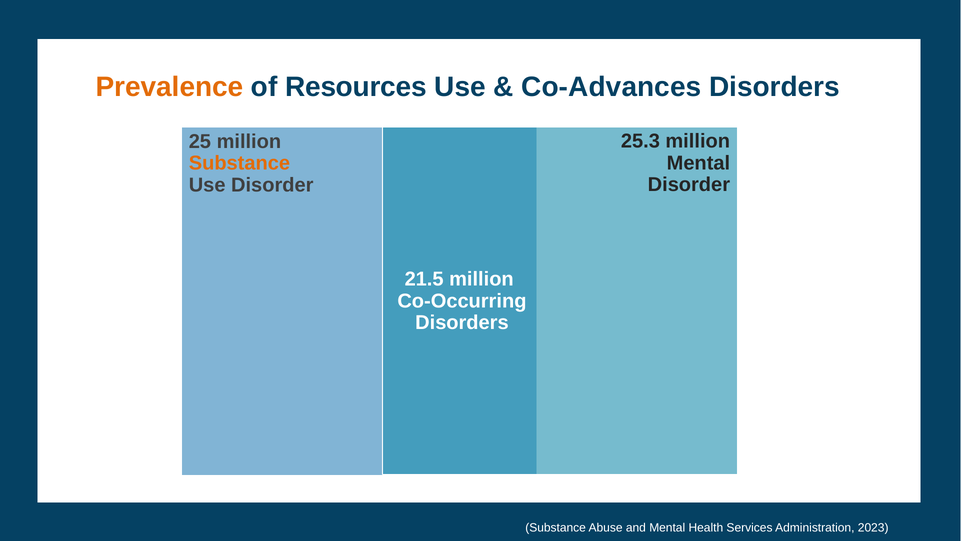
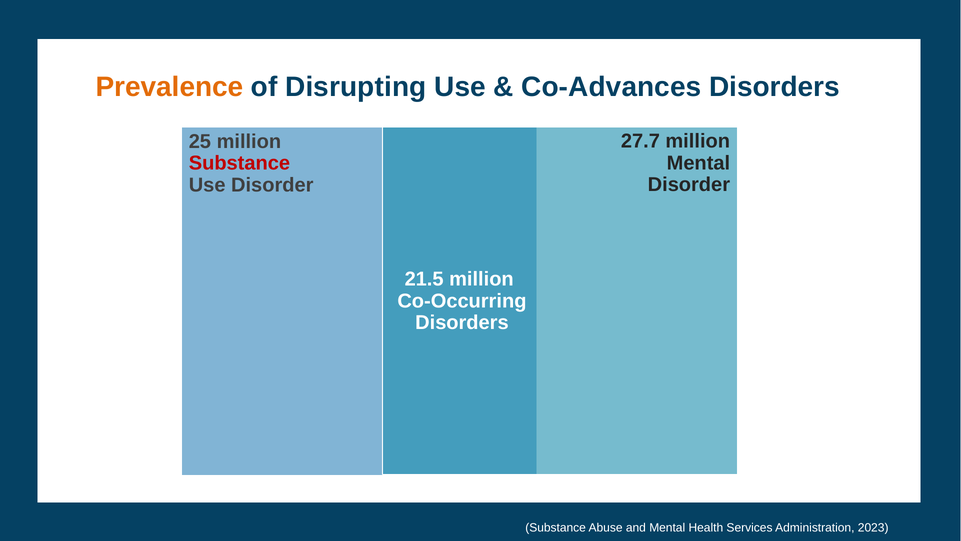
Resources: Resources -> Disrupting (356, 87)
25.3: 25.3 -> 27.7 (640, 141)
Substance colour: orange -> red (239, 163)
